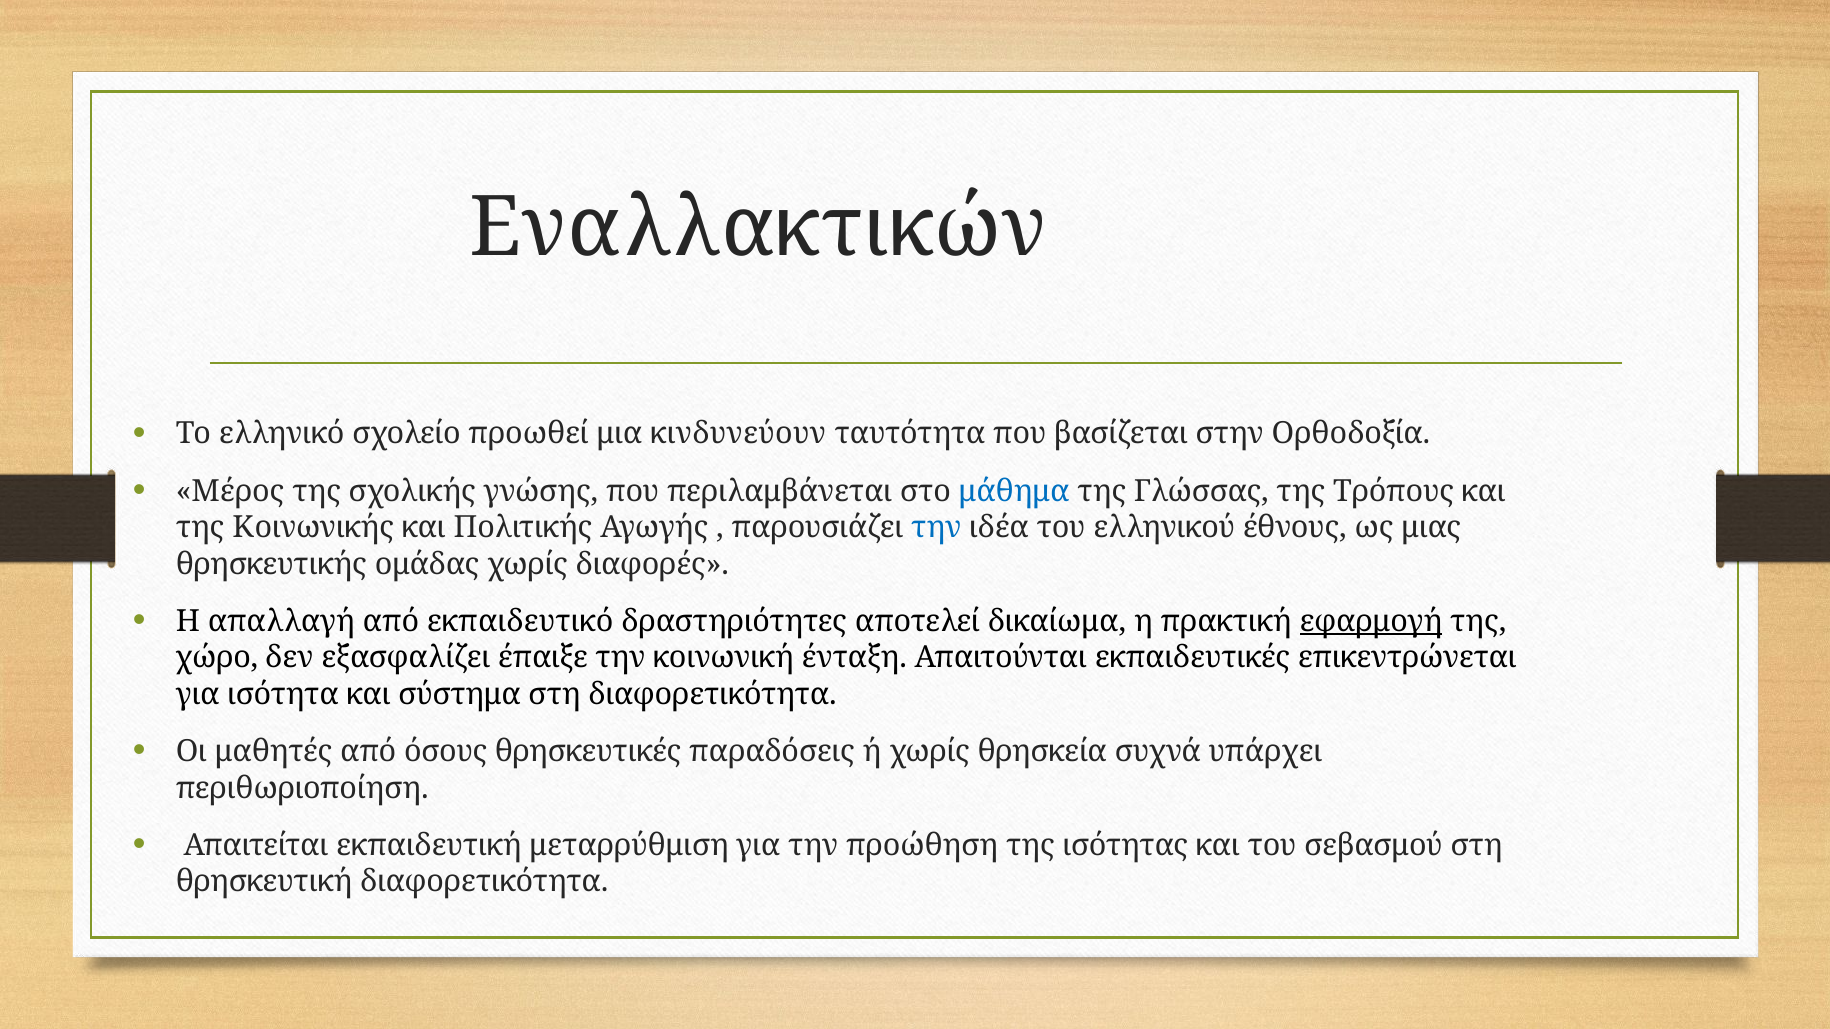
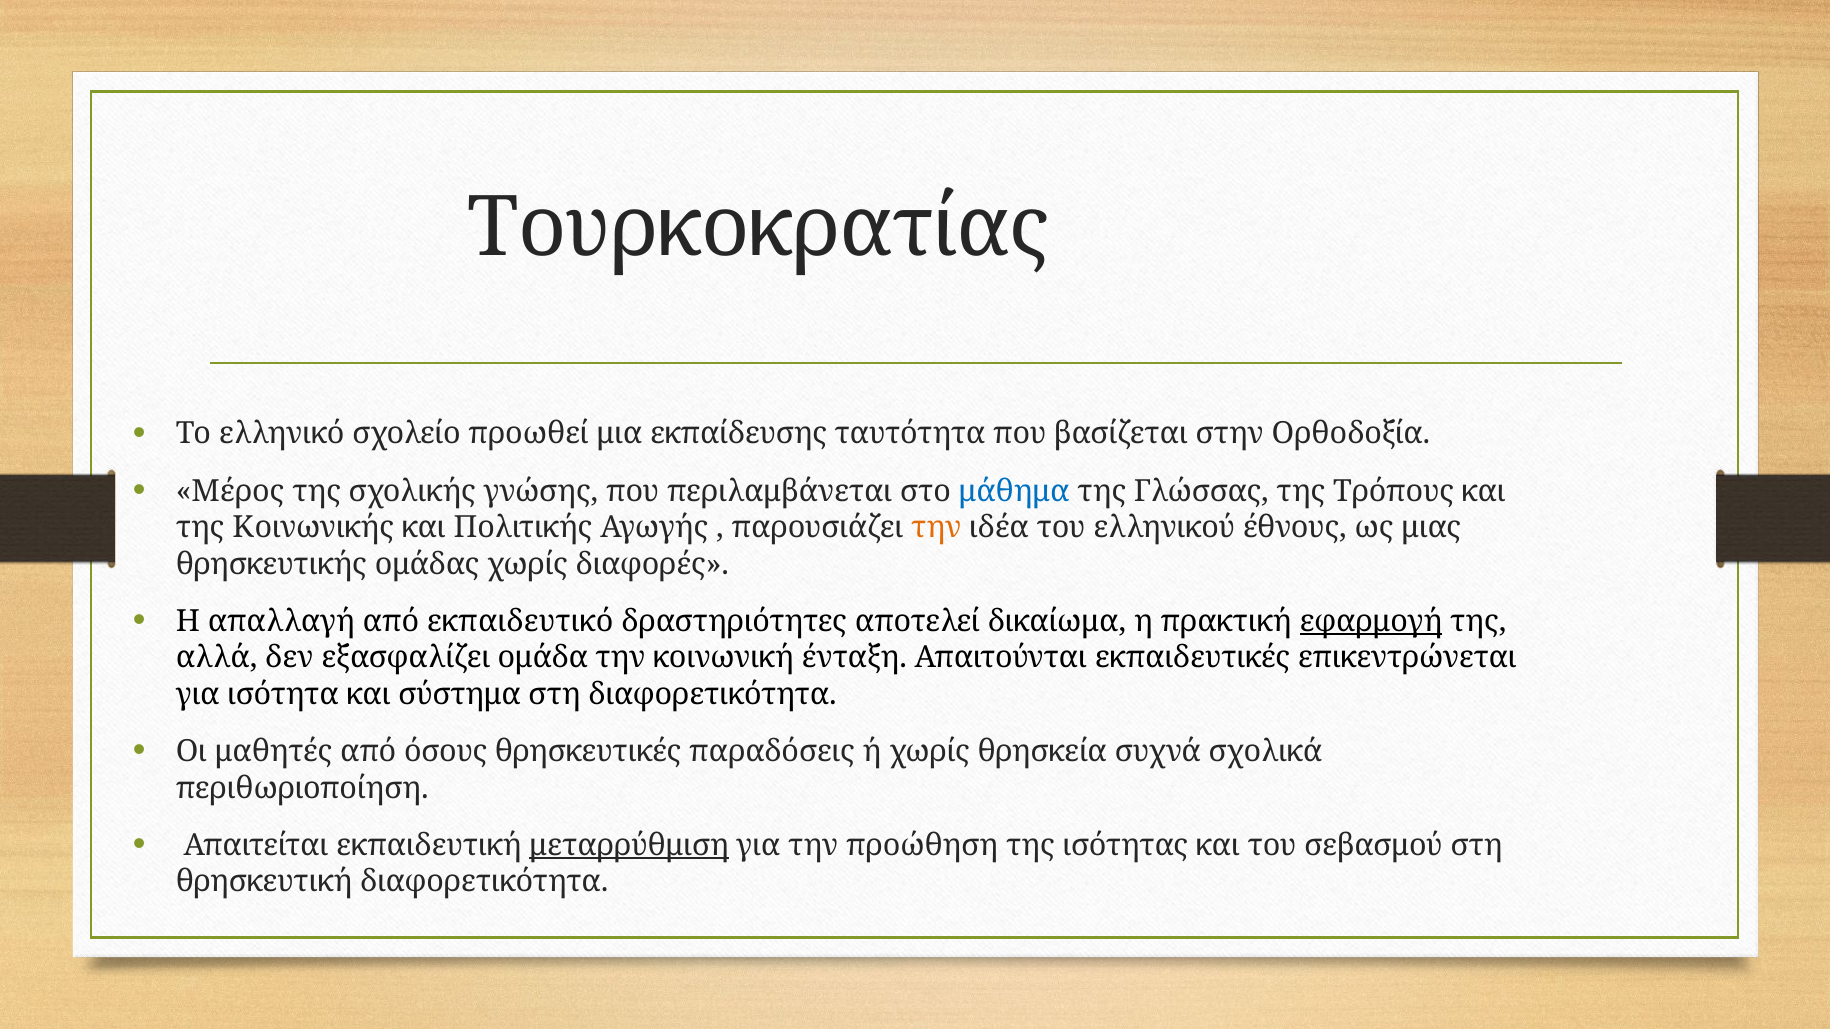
Εναλλακτικών: Εναλλακτικών -> Τουρκοκρατίας (759, 228)
κινδυνεύουν: κινδυνεύουν -> εκπαίδευσης (738, 434)
την colour: blue -> orange (936, 528)
χώρο: χώρο -> αλλά (217, 658)
έπαιξε: έπαιξε -> ομάδα (543, 658)
υπάρχει: υπάρχει -> σχολικά (1265, 752)
μεταρρύθμιση underline: none -> present (629, 846)
